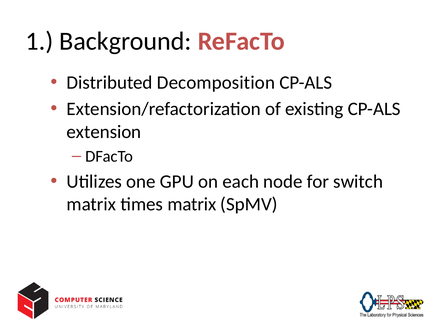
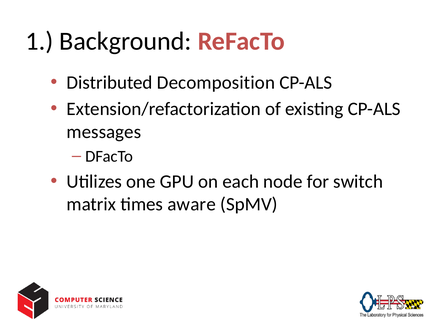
extension: extension -> messages (104, 132)
times matrix: matrix -> aware (192, 204)
